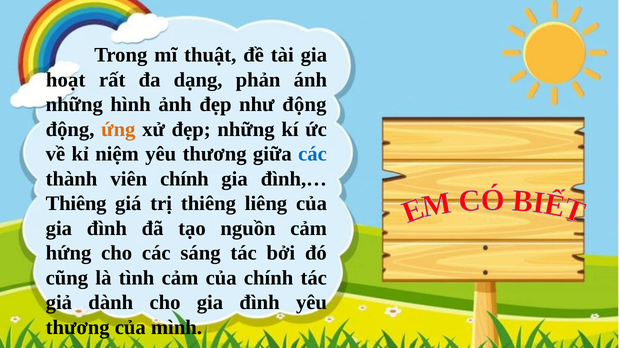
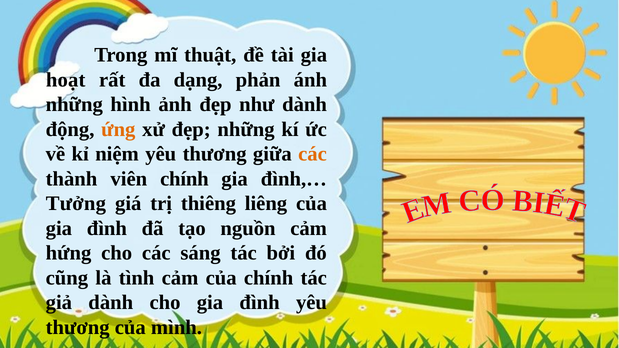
như động: động -> dành (305, 105)
các colour: blue -> orange (313, 154)
Thiêng: Thiêng -> Tưởng (76, 204)
